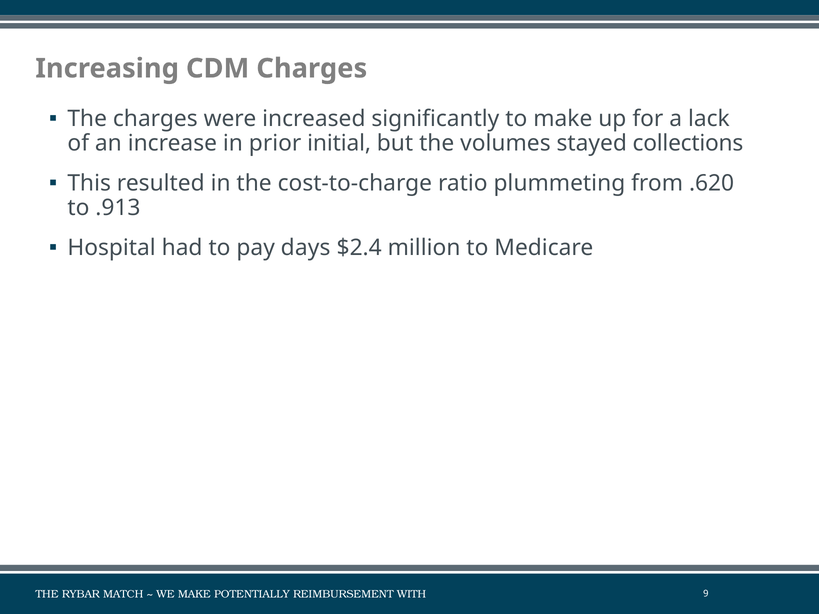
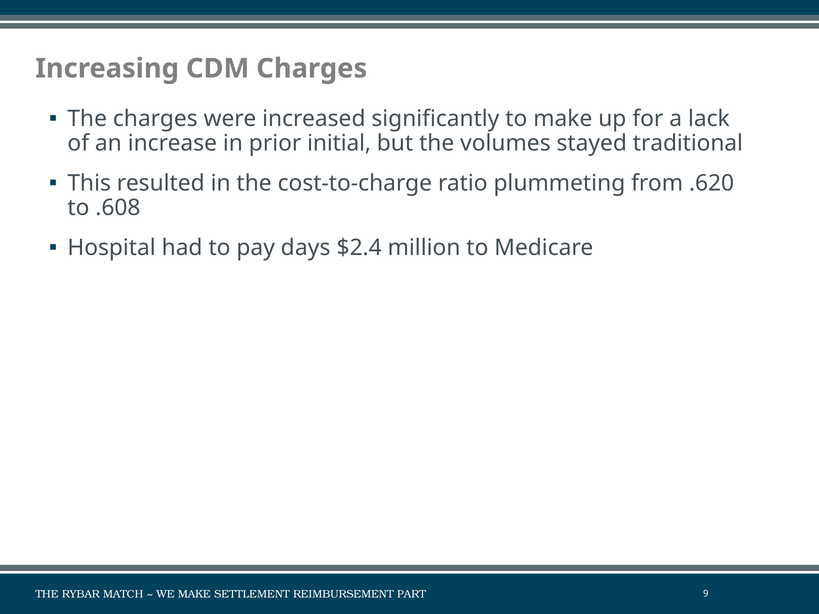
collections: collections -> traditional (688, 143)
.913: .913 -> .608 (118, 208)
POTENTIALLY: POTENTIALLY -> SETTLEMENT (252, 595)
WITH: WITH -> PART (411, 595)
